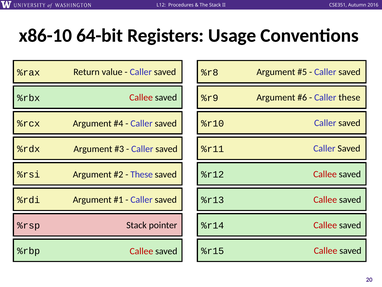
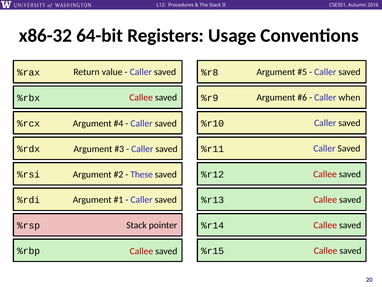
x86-10: x86-10 -> x86-32 (45, 36)
Caller these: these -> when (349, 97)
